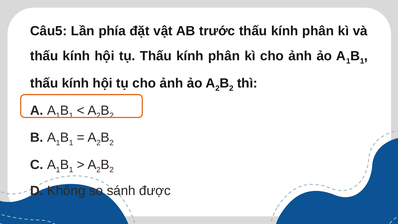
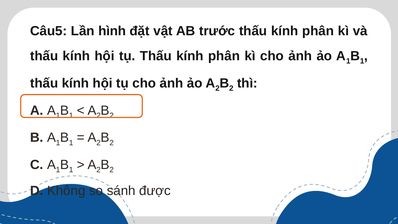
phía: phía -> hình (112, 31)
